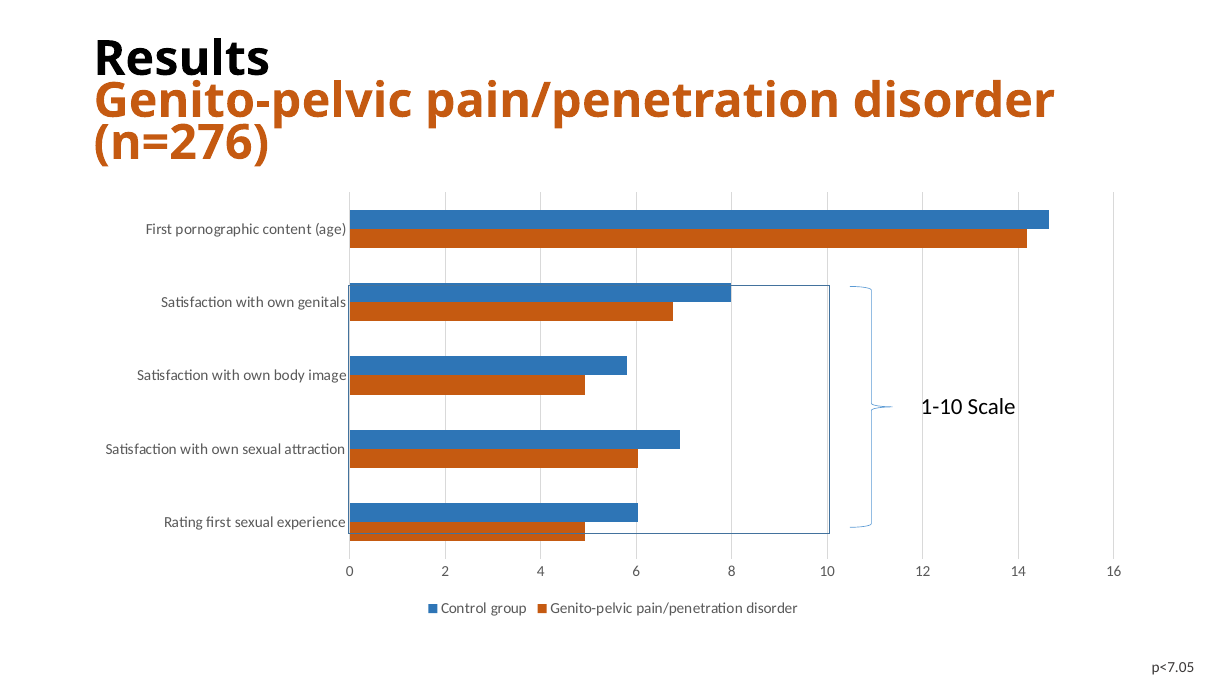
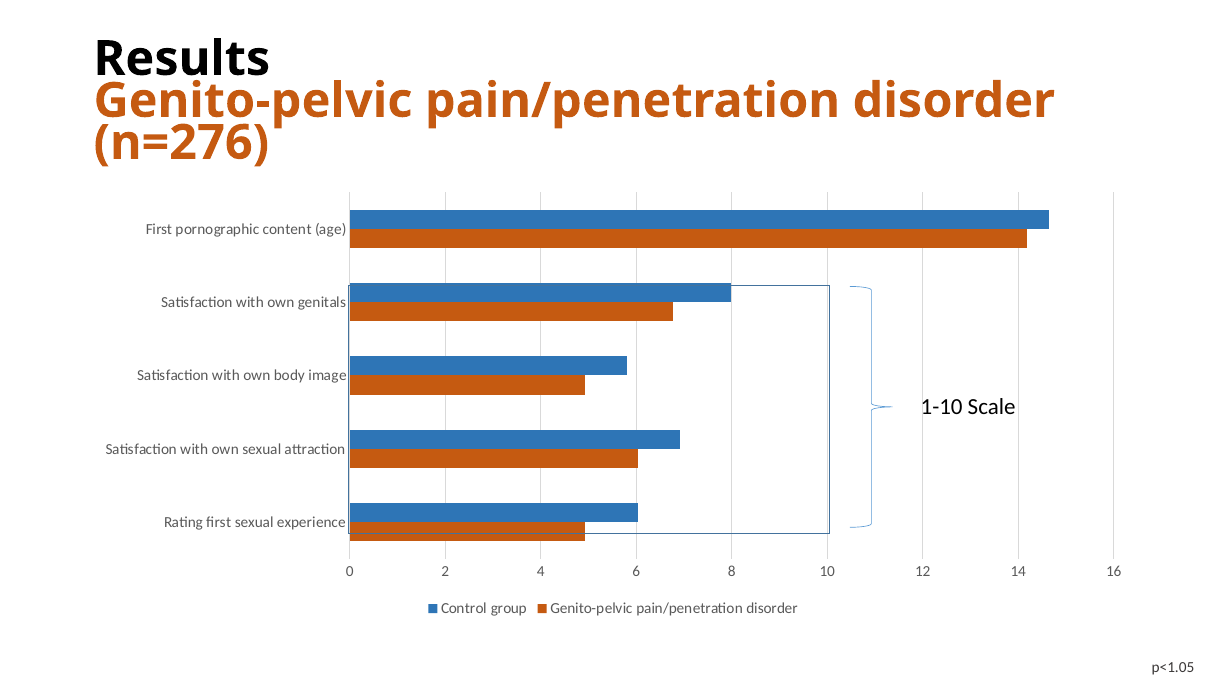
p<7.05: p<7.05 -> p<1.05 (1173, 667)
